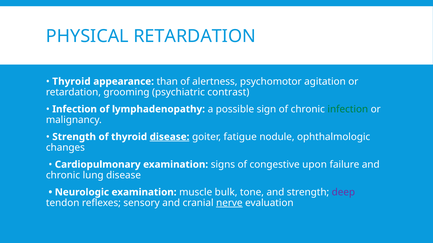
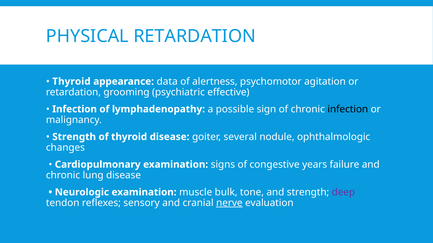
than: than -> data (167, 82)
contrast: contrast -> effective (228, 92)
infection colour: green -> black (348, 109)
disease underline: present -> none (170, 137)
fatigue: fatigue -> several (240, 137)
upon: upon -> years (315, 165)
